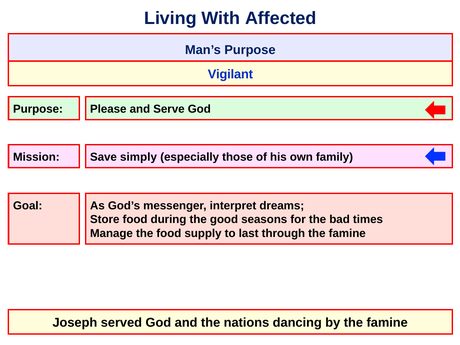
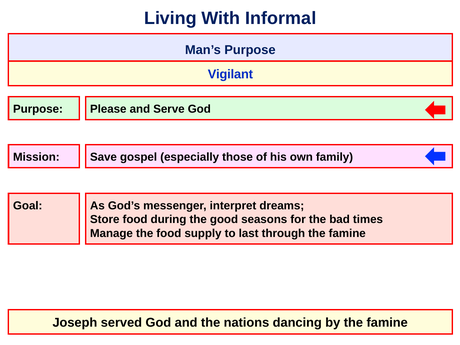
Affected: Affected -> Informal (281, 18)
simply: simply -> gospel (139, 157)
